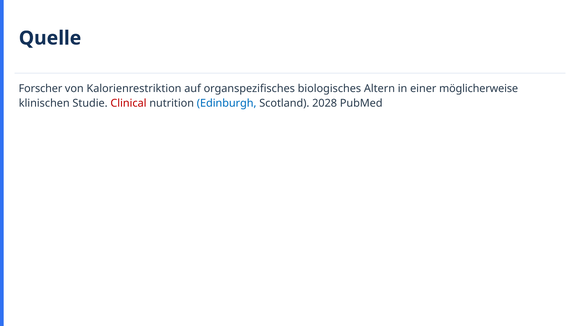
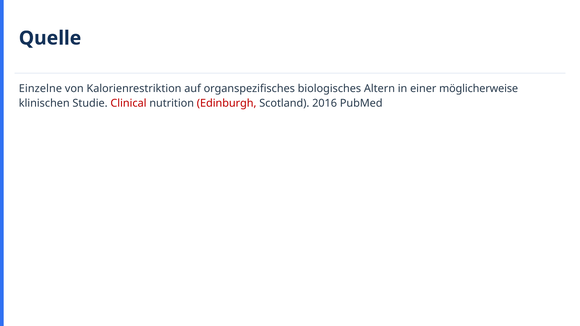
Forscher: Forscher -> Einzelne (40, 89)
Edinburgh colour: blue -> red (227, 103)
2028: 2028 -> 2016 (325, 103)
